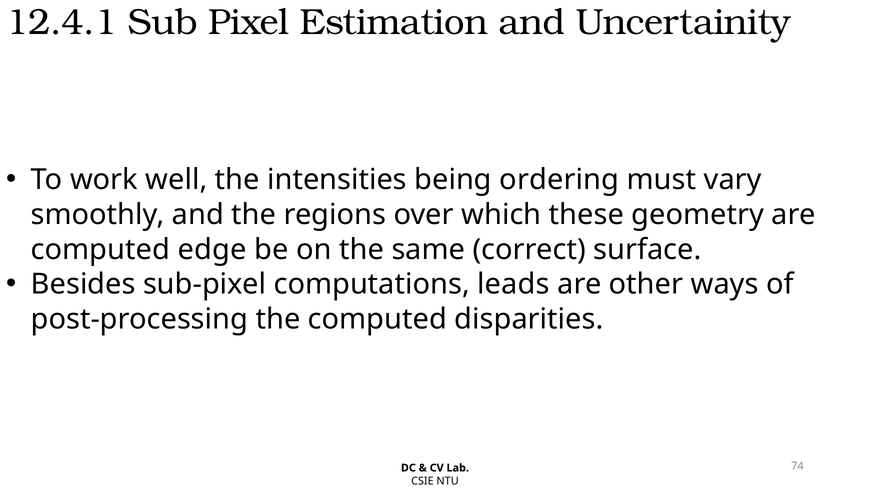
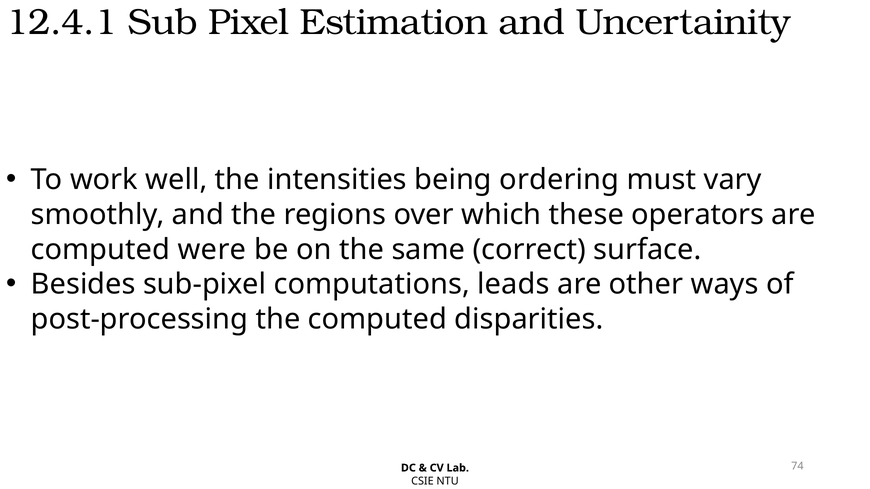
geometry: geometry -> operators (698, 215)
edge: edge -> were (212, 250)
